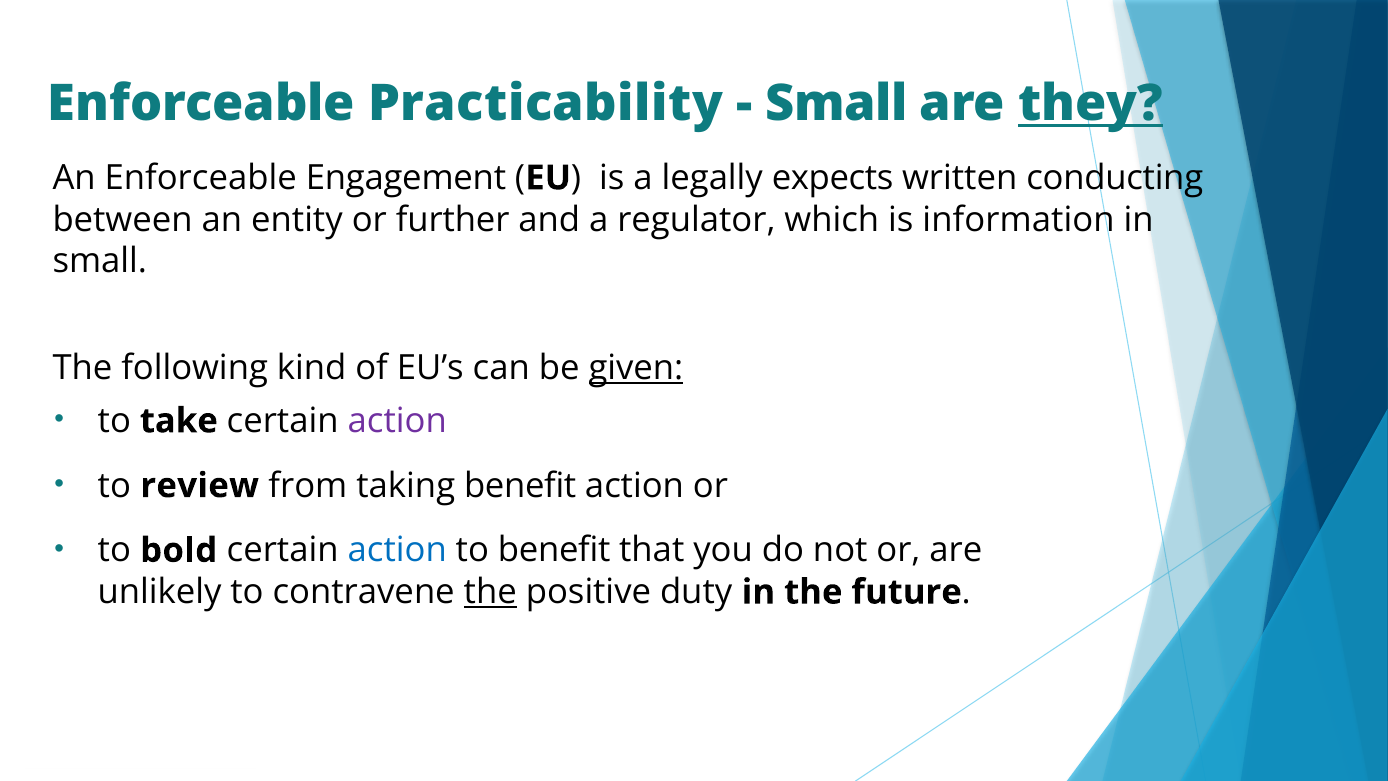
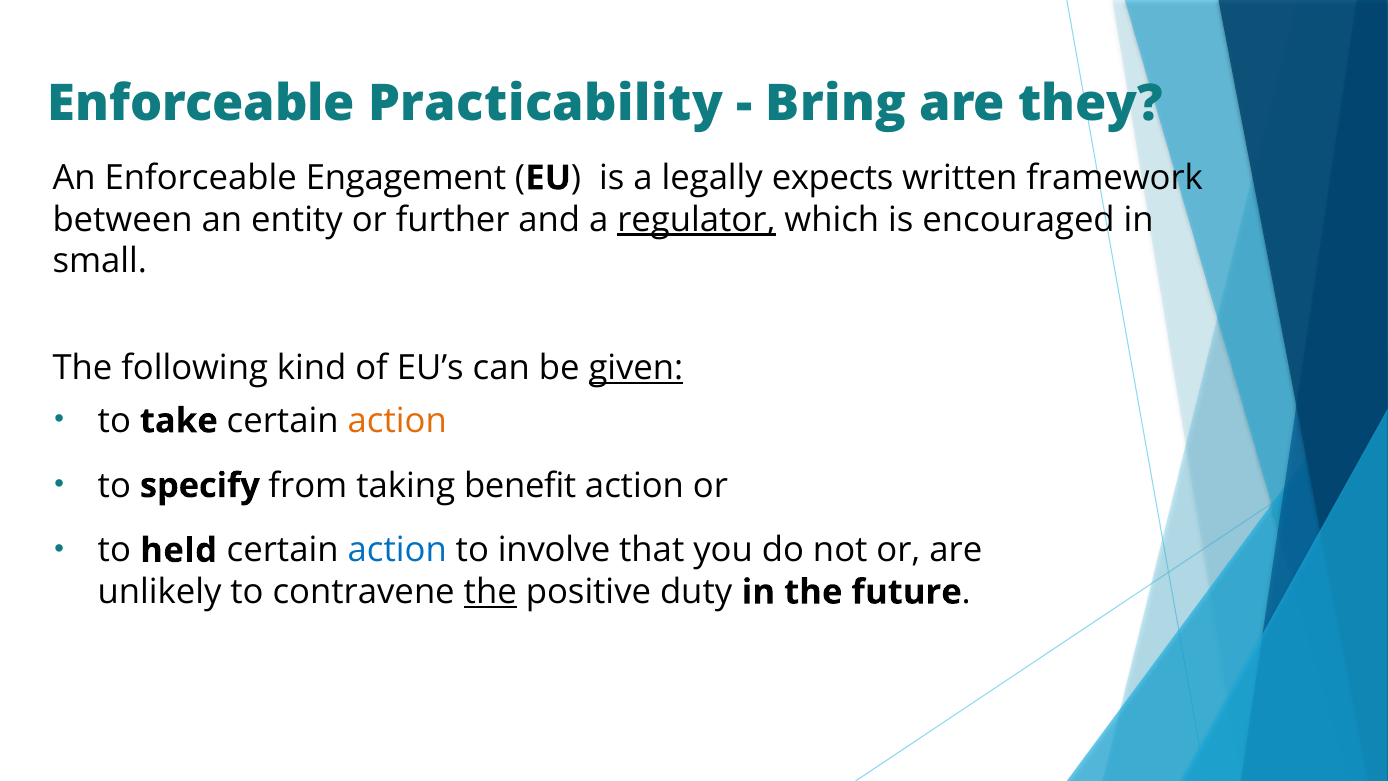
Small: Small -> Bring (836, 104)
they underline: present -> none (1091, 104)
conducting: conducting -> framework (1115, 178)
regulator underline: none -> present (696, 220)
information: information -> encouraged (1019, 220)
action colour: purple -> orange (397, 421)
review: review -> specify (200, 486)
bold: bold -> held (179, 550)
to benefit: benefit -> involve (554, 550)
